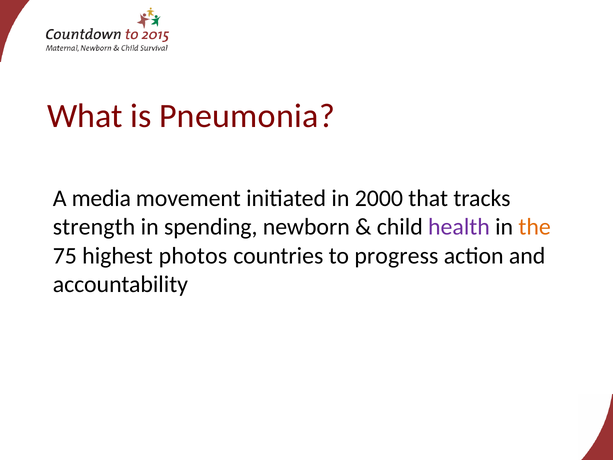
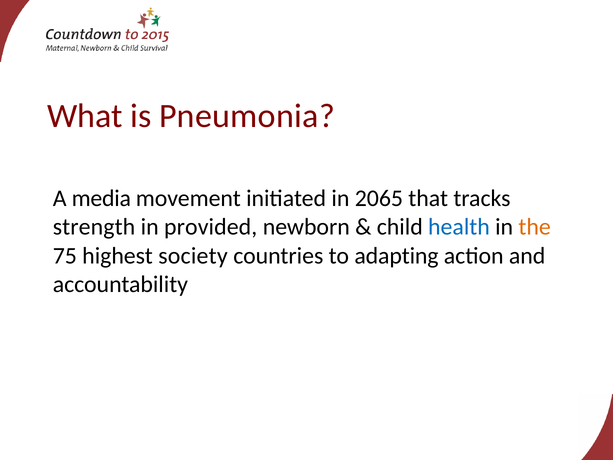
2000: 2000 -> 2065 (379, 198)
spending: spending -> provided (211, 227)
health colour: purple -> blue (459, 227)
photos: photos -> society (193, 256)
progress: progress -> adapting (396, 256)
